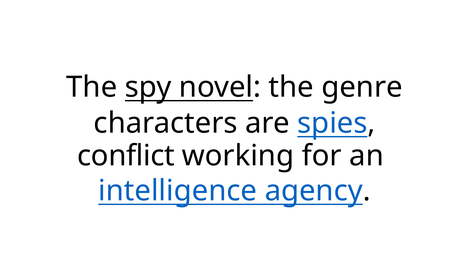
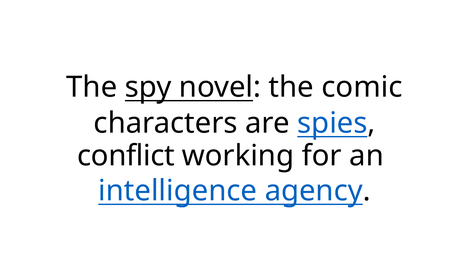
genre: genre -> comic (362, 87)
